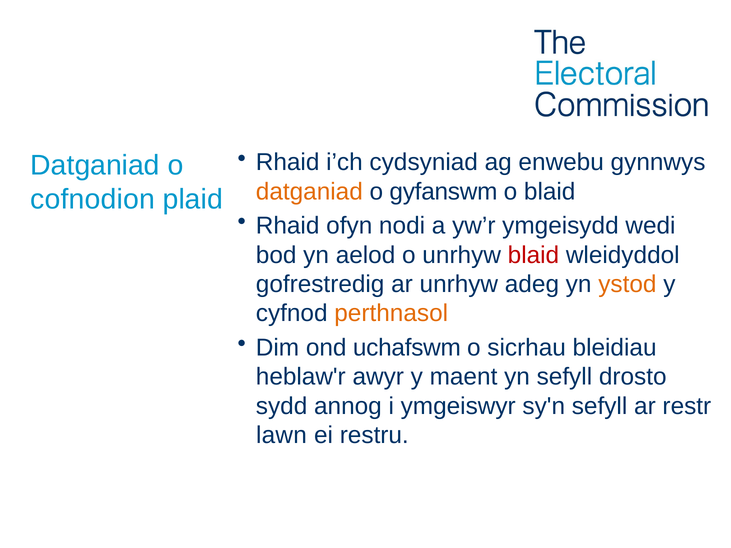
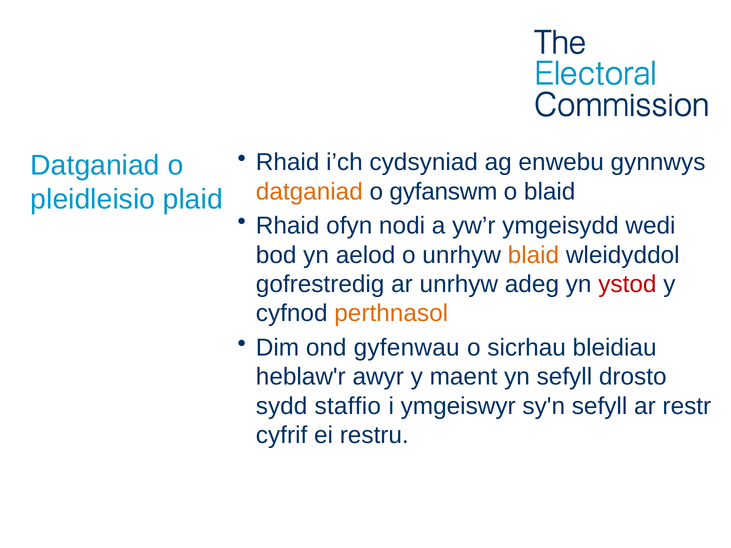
cofnodion: cofnodion -> pleidleisio (93, 199)
blaid colour: red -> orange (533, 255)
ystod colour: orange -> red (627, 284)
uchafswm: uchafswm -> gyfenwau (407, 348)
annog: annog -> staffio (348, 406)
lawn: lawn -> cyfrif (282, 435)
